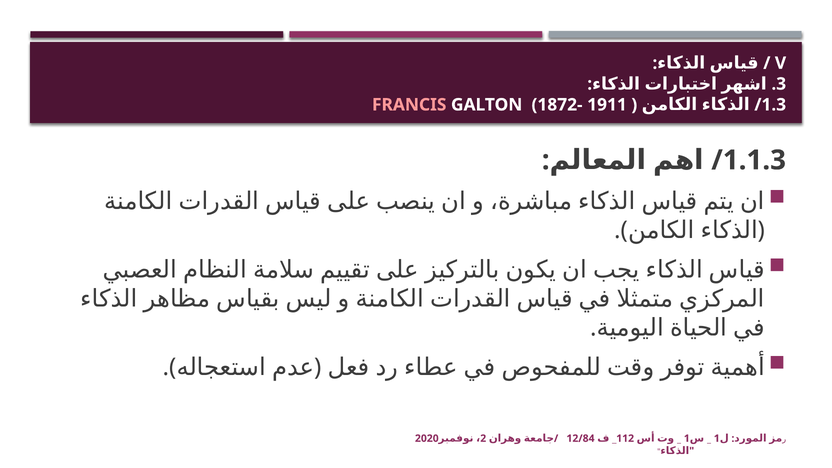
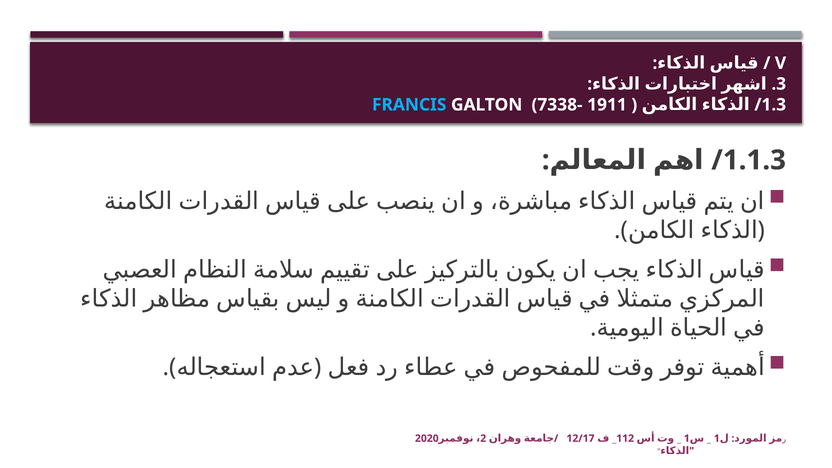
FRANCIS colour: pink -> light blue (409, 105)
1872-: 1872- -> 7338- (557, 105)
12/84: 12/84 -> 12/17 (580, 438)
